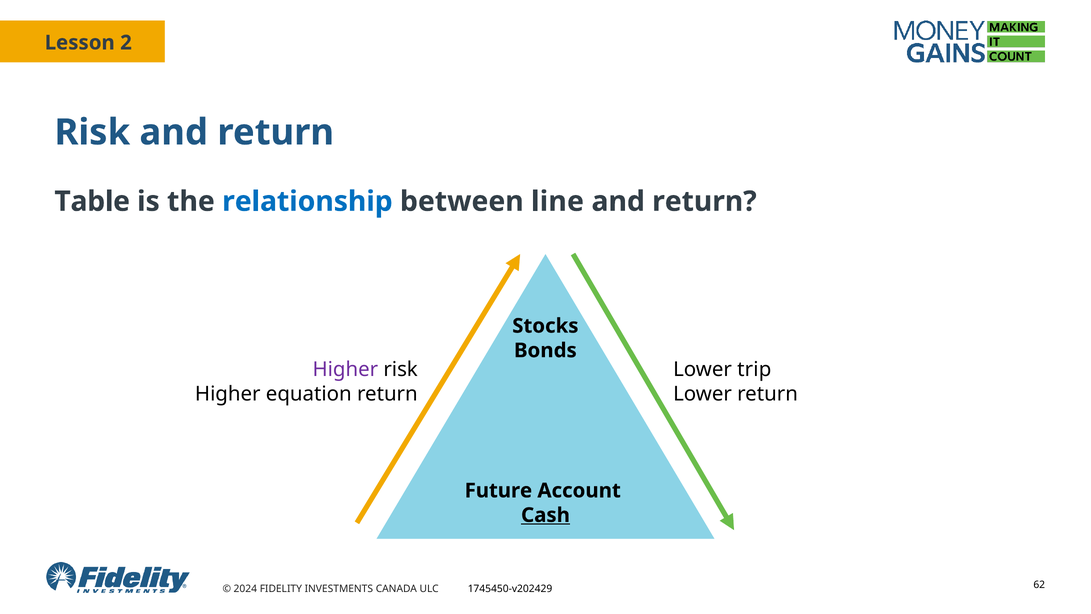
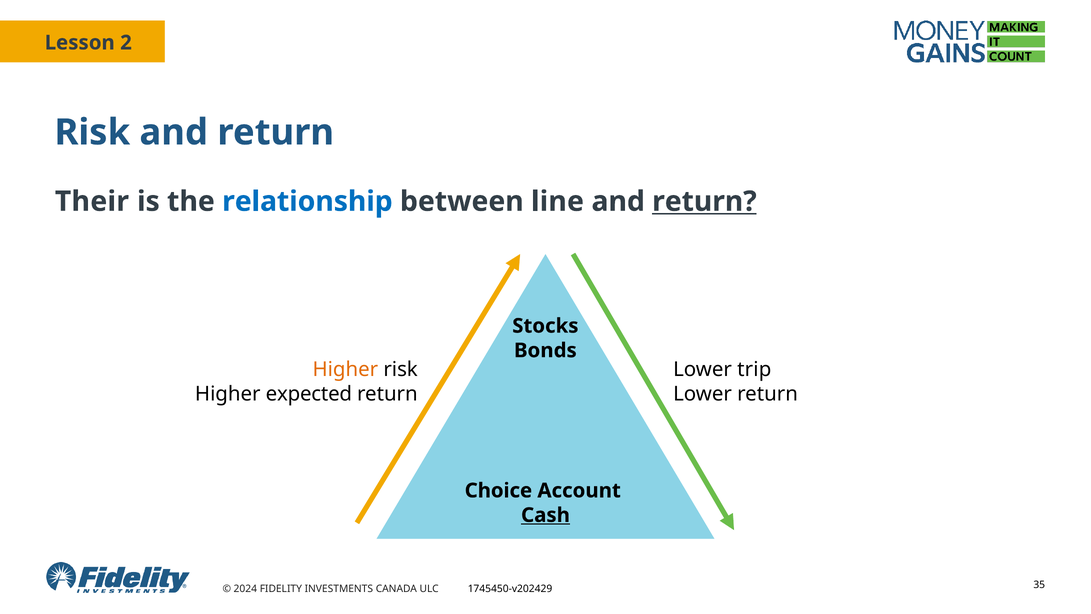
Table: Table -> Their (92, 201)
return underline: none -> present (704, 201)
Higher colour: purple -> orange (345, 369)
equation: equation -> expected (309, 394)
Future: Future -> Choice (498, 490)
62: 62 -> 35 (1039, 585)
